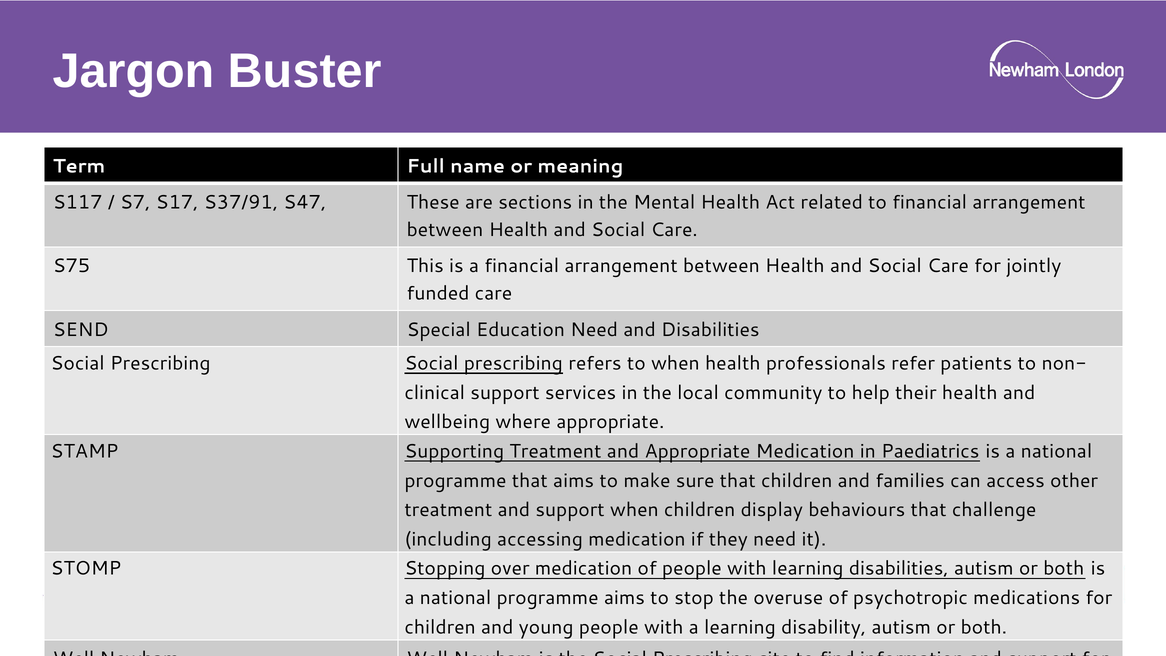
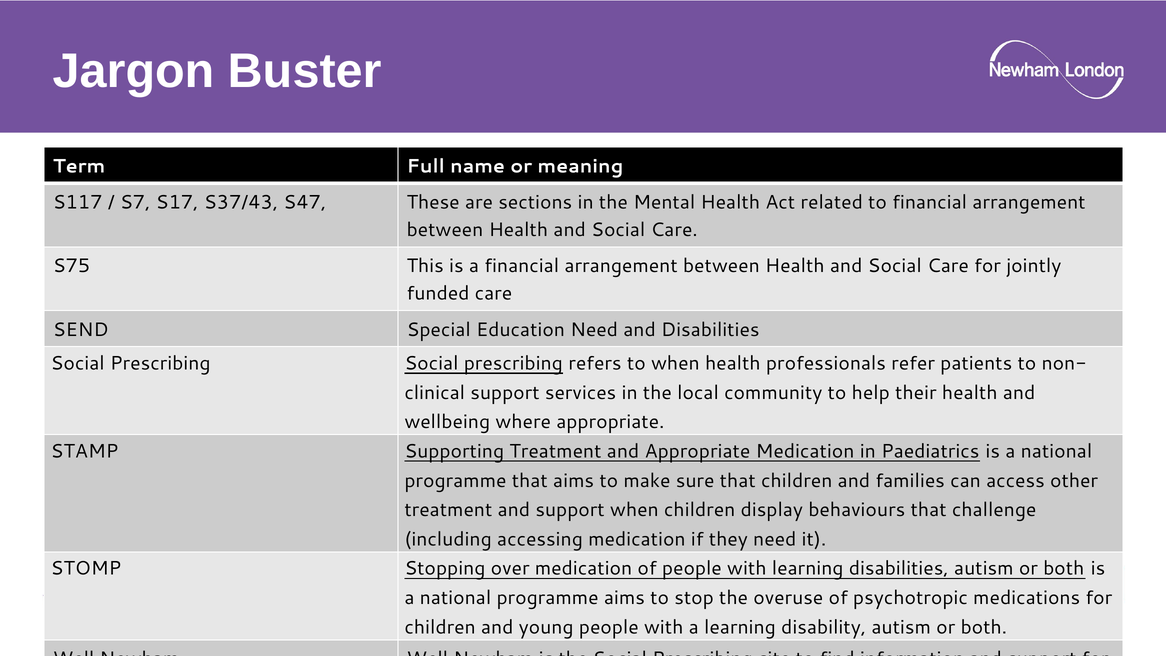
S37/91: S37/91 -> S37/43 (241, 202)
